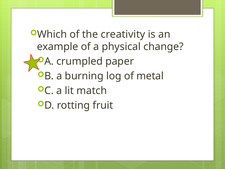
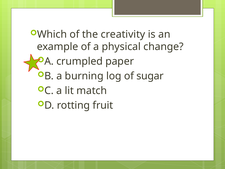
metal: metal -> sugar (150, 76)
